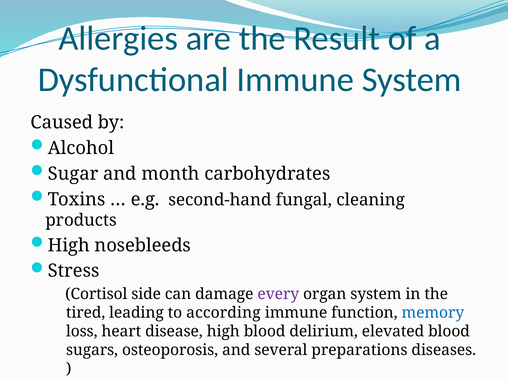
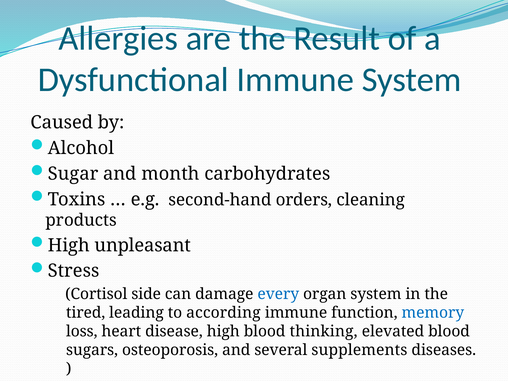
fungal: fungal -> orders (304, 200)
nosebleeds: nosebleeds -> unpleasant (143, 245)
every colour: purple -> blue (278, 294)
delirium: delirium -> thinking (324, 331)
preparations: preparations -> supplements (359, 350)
